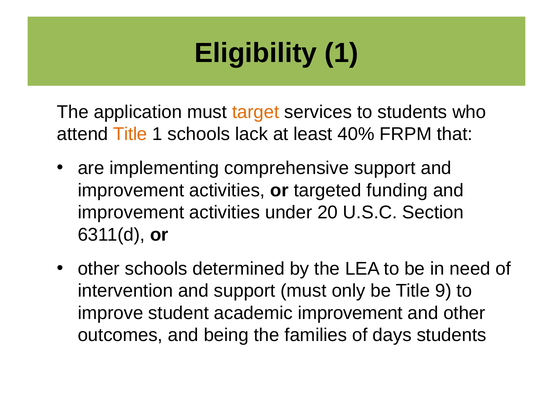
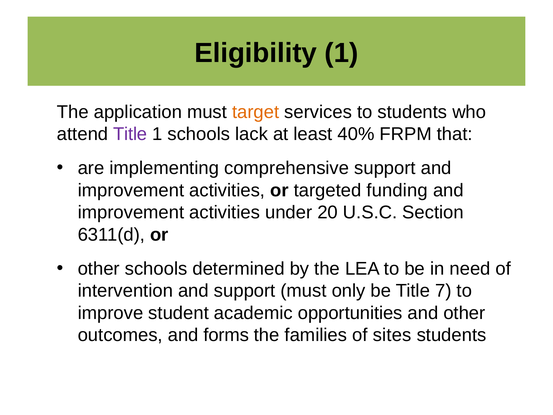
Title colour: orange -> purple (130, 134)
9: 9 -> 7 (443, 291)
academic improvement: improvement -> opportunities (350, 313)
being: being -> forms (226, 335)
days: days -> sites (392, 335)
